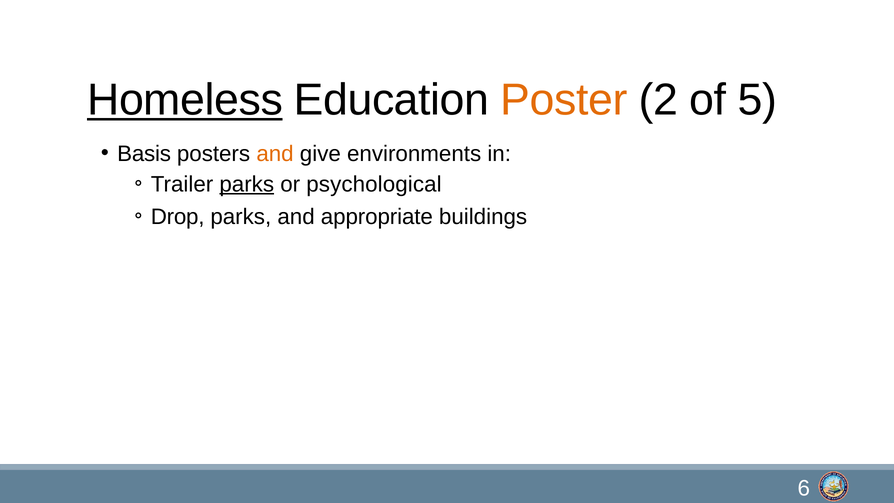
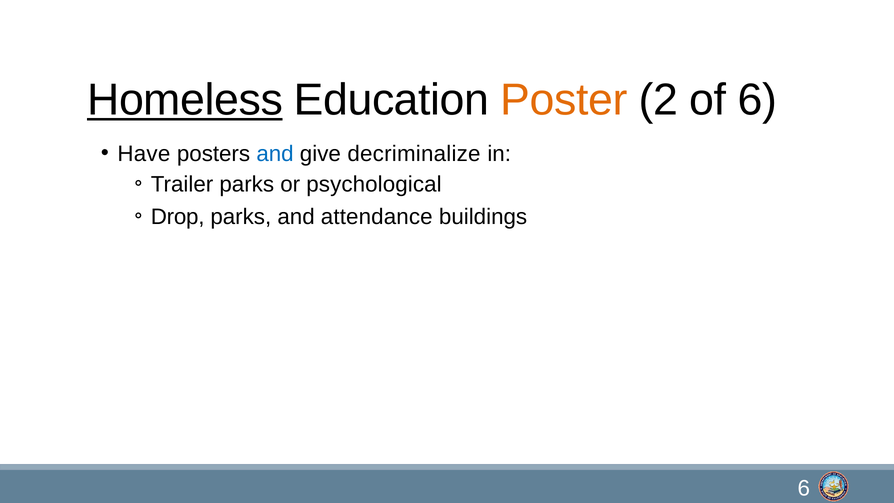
of 5: 5 -> 6 (757, 100)
Basis: Basis -> Have (144, 154)
and colour: orange -> blue (275, 154)
environments: environments -> decriminalize (414, 154)
parks underline: present -> none (247, 184)
appropriate: appropriate -> attendance (377, 217)
